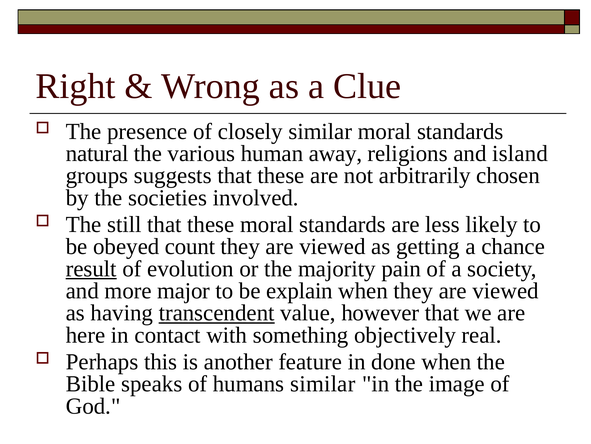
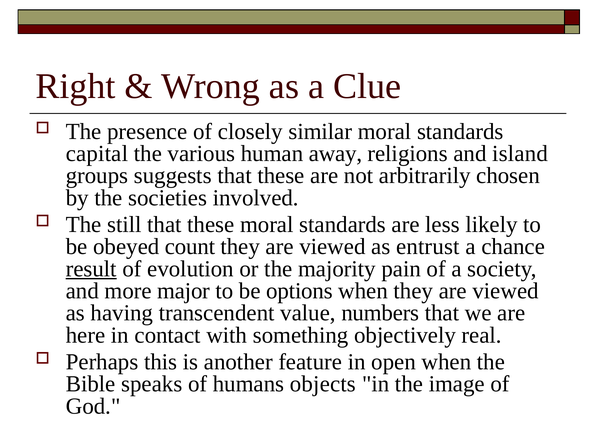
natural: natural -> capital (97, 153)
getting: getting -> entrust (428, 246)
explain: explain -> options (299, 290)
transcendent underline: present -> none (217, 312)
however: however -> numbers (380, 312)
done: done -> open (394, 361)
humans similar: similar -> objects (323, 383)
